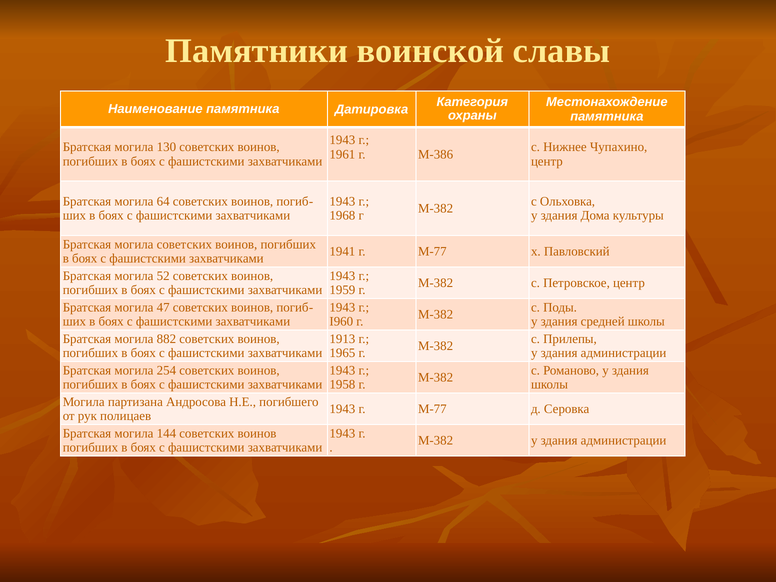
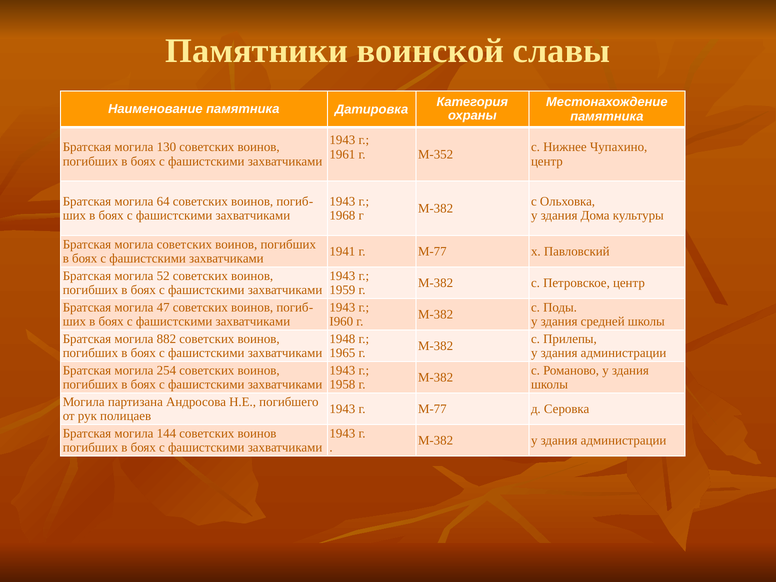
М-386: М-386 -> М-352 (436, 154)
1913: 1913 -> 1948 (342, 339)
